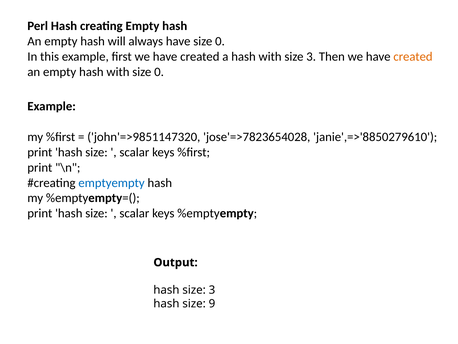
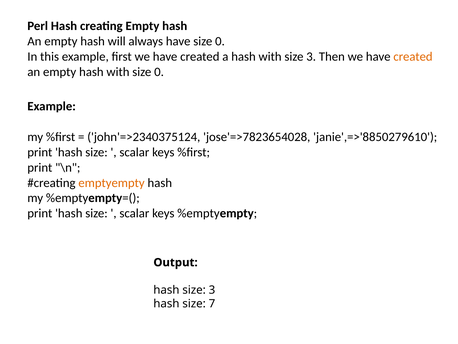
john'=>9851147320: john'=>9851147320 -> john'=>2340375124 (144, 137)
emptyempty colour: blue -> orange (112, 183)
9: 9 -> 7 (212, 303)
